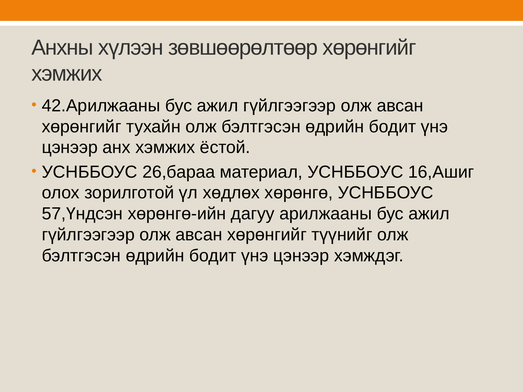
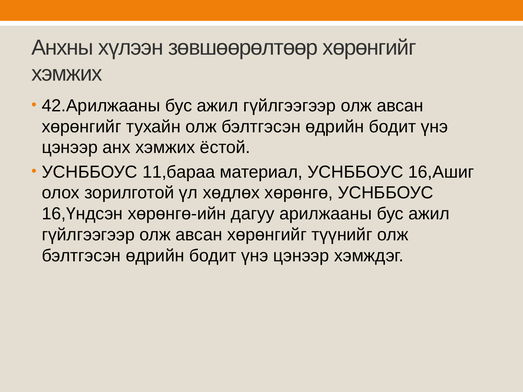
26,бараа: 26,бараа -> 11,бараа (179, 172)
57,Үндсэн: 57,Үндсэн -> 16,Үндсэн (82, 214)
